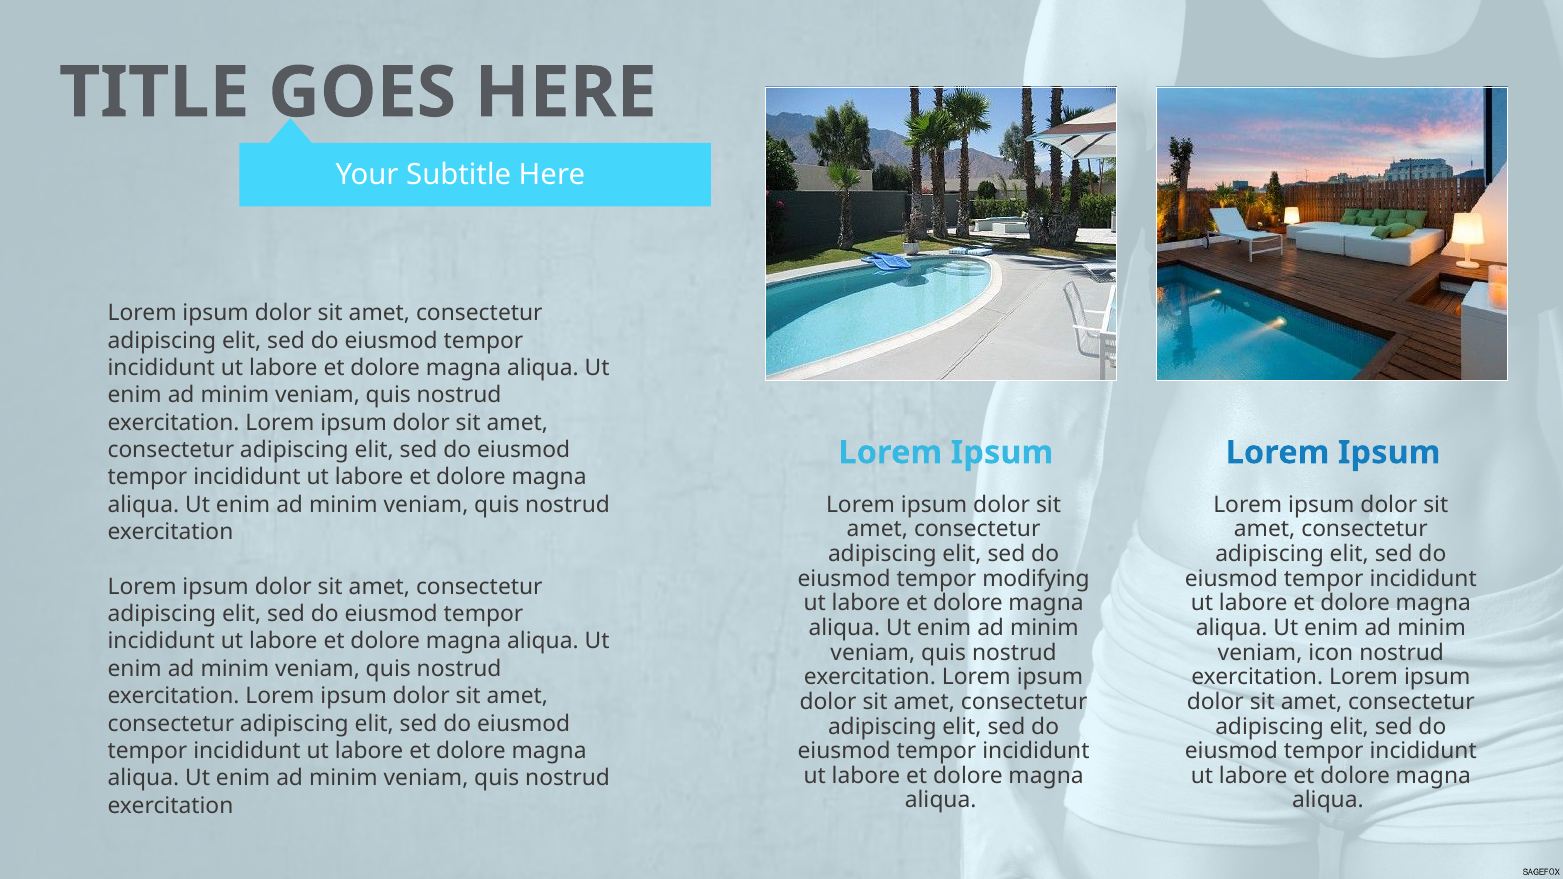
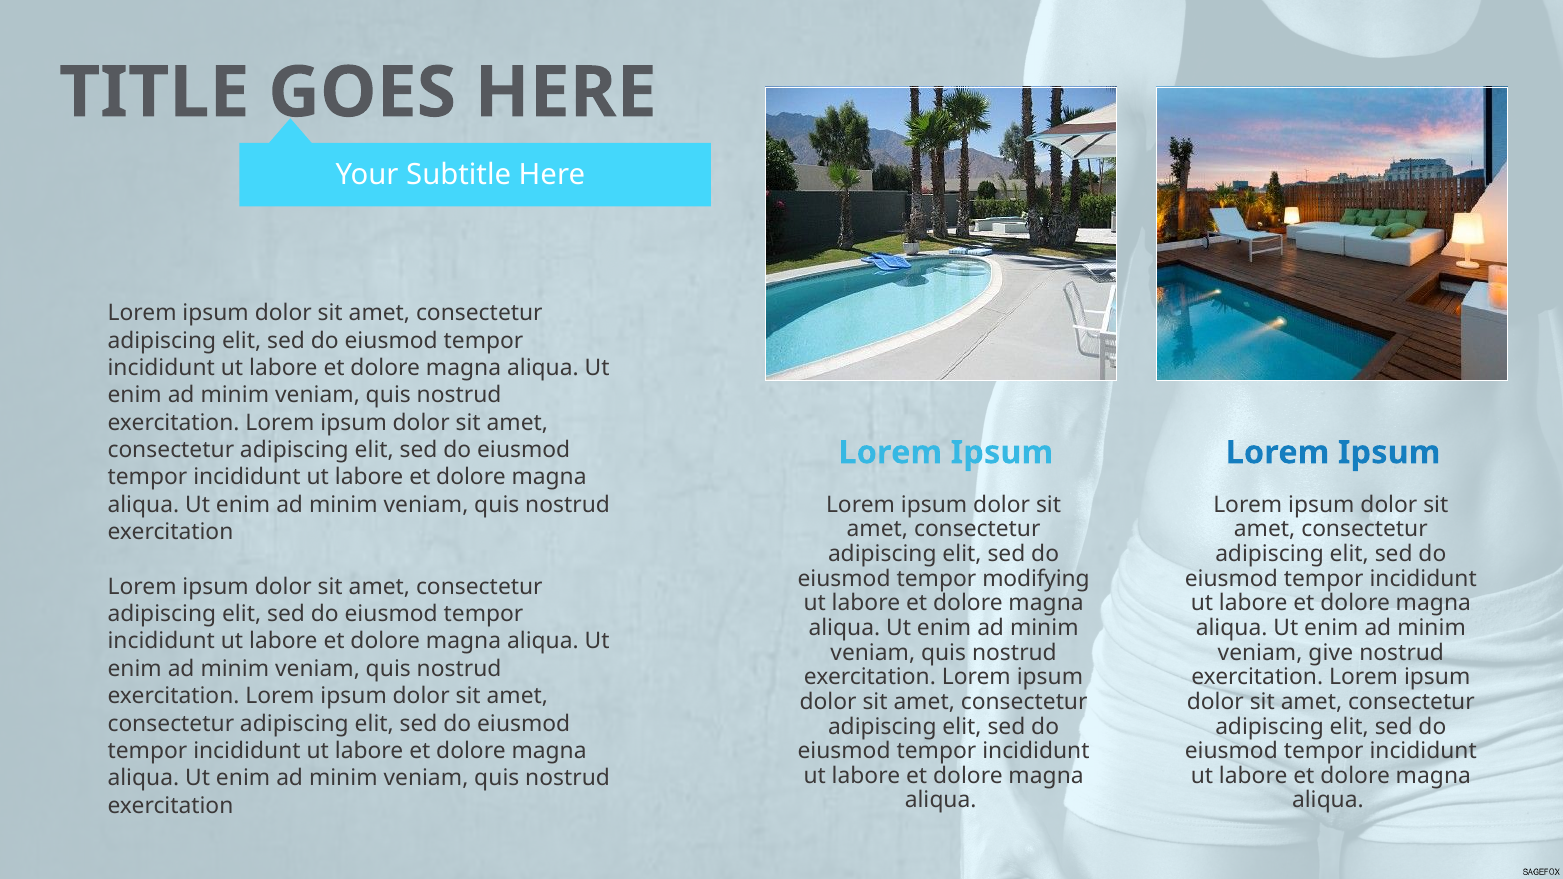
icon: icon -> give (1331, 653)
